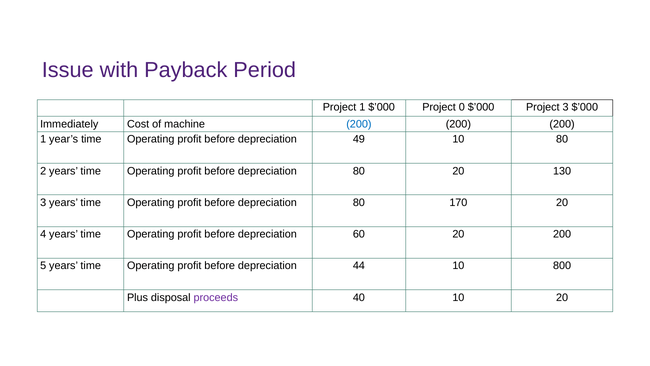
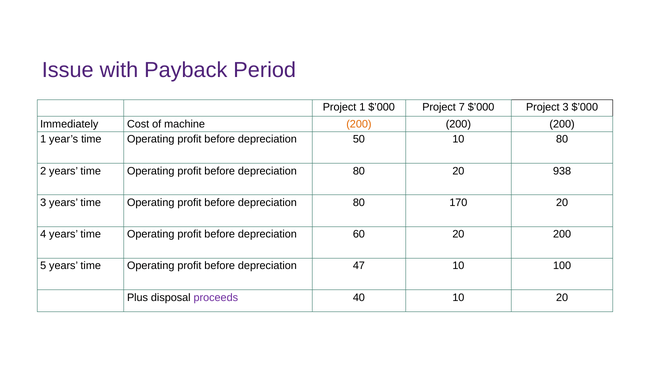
0: 0 -> 7 (462, 107)
200 colour: blue -> orange (359, 124)
49: 49 -> 50 (359, 139)
130: 130 -> 938 (562, 171)
44: 44 -> 47 (359, 266)
800: 800 -> 100 (562, 266)
